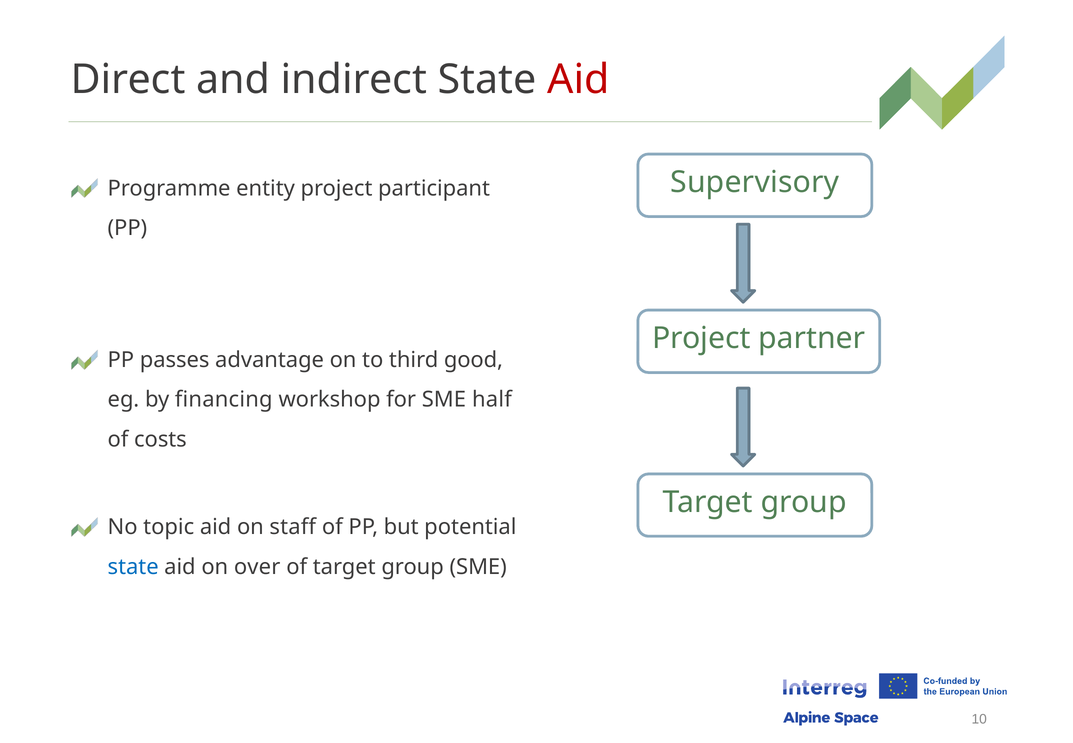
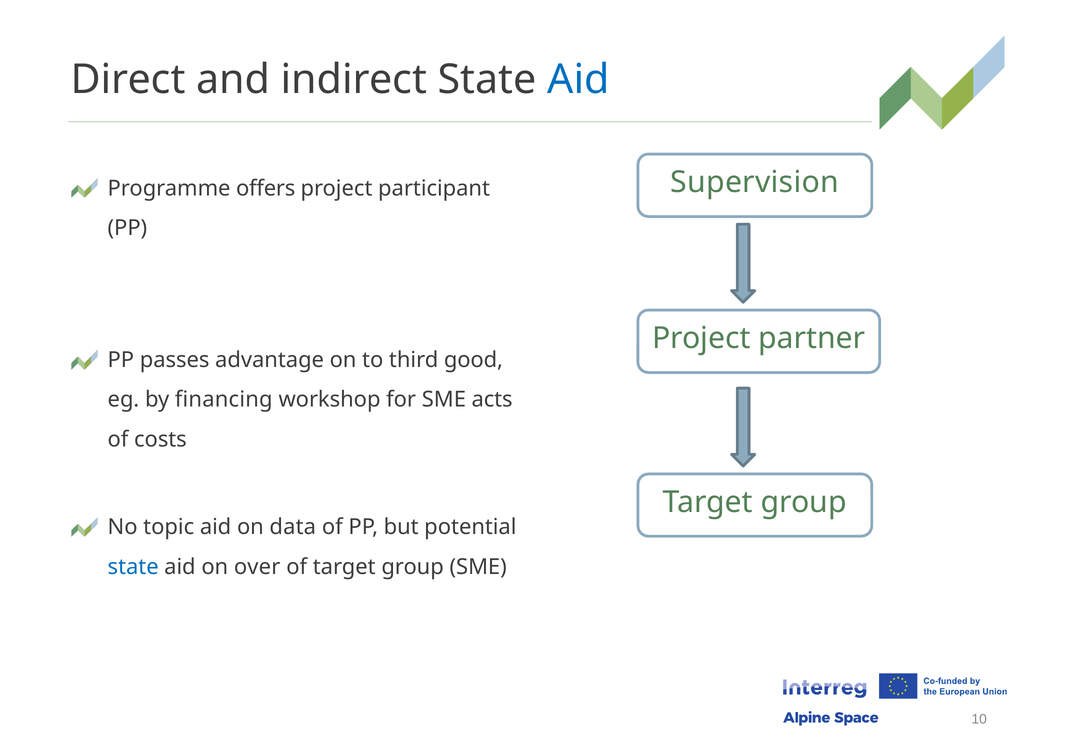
Aid colour: red -> blue (578, 80)
Supervisory: Supervisory -> Supervision (755, 182)
entity: entity -> offers (266, 188)
half: half -> acts (492, 400)
staff: staff -> data (293, 527)
